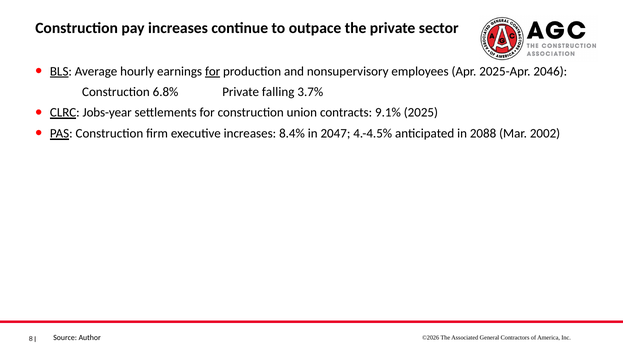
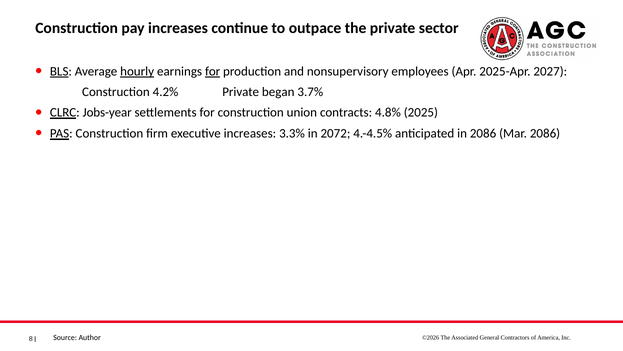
hourly underline: none -> present (137, 71)
2046: 2046 -> 2027 (550, 71)
6.8%: 6.8% -> 4.2% (166, 92)
falling: falling -> began (278, 92)
9.1%: 9.1% -> 4.8% (388, 113)
8.4%: 8.4% -> 3.3% (292, 133)
2047: 2047 -> 2072 (335, 133)
in 2088: 2088 -> 2086 (483, 133)
Mar 2002: 2002 -> 2086 (545, 133)
